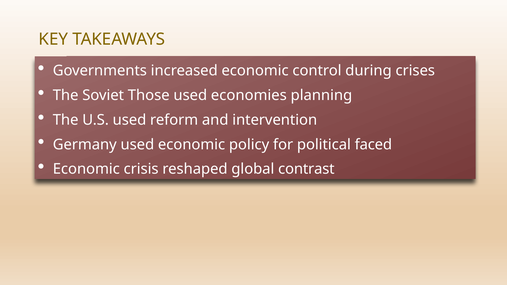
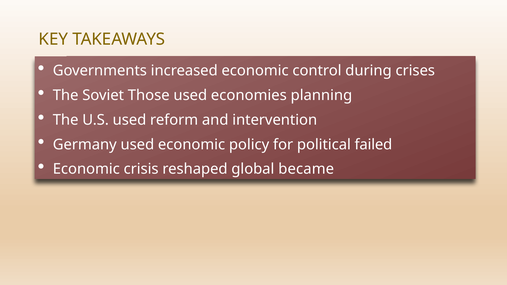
faced: faced -> failed (373, 145)
contrast: contrast -> became (306, 169)
